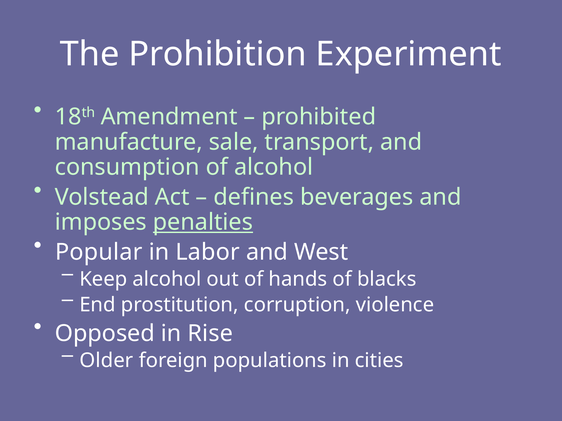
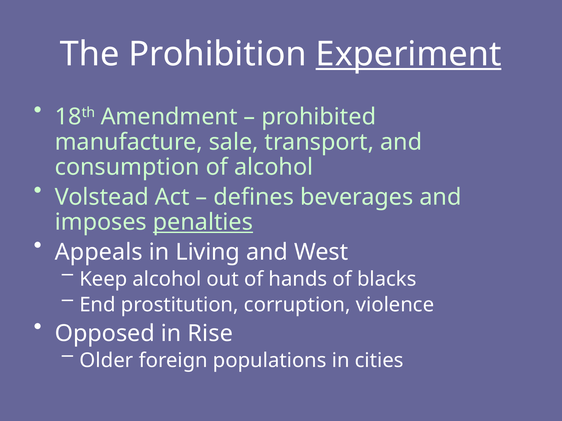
Experiment underline: none -> present (409, 54)
Popular: Popular -> Appeals (99, 252)
Labor: Labor -> Living (208, 252)
